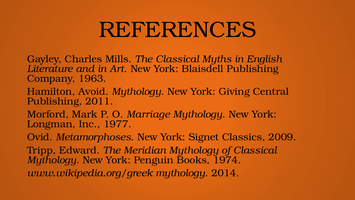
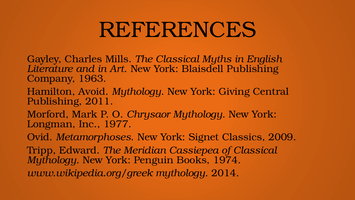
Marriage: Marriage -> Chrysaor (148, 114)
Meridian Mythology: Mythology -> Cassiepea (194, 150)
